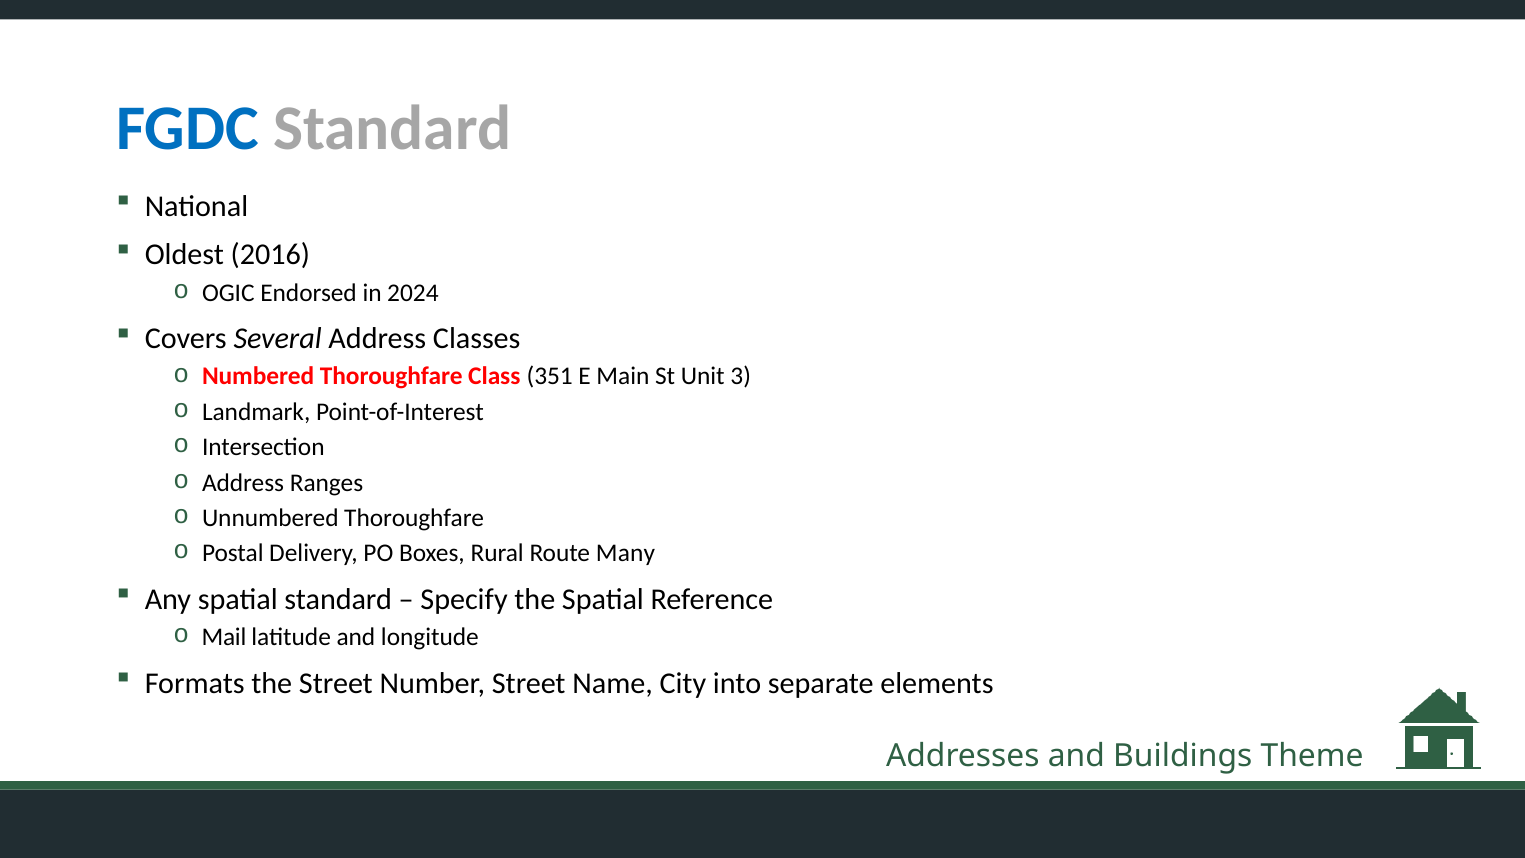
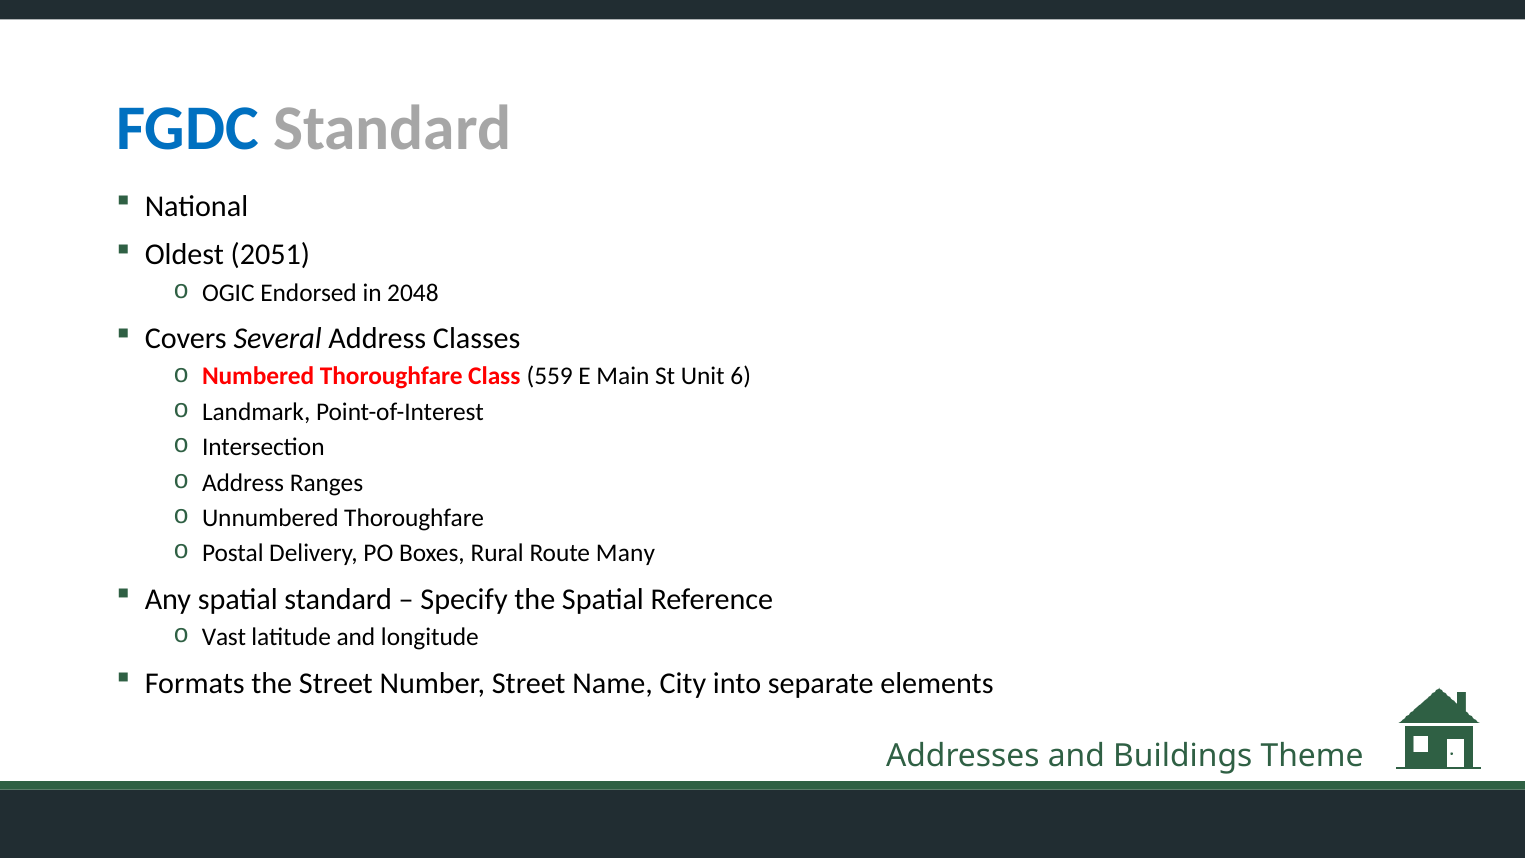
2016: 2016 -> 2051 (270, 255)
2024: 2024 -> 2048 (413, 293)
351: 351 -> 559 (550, 376)
3: 3 -> 6 (741, 376)
Mail: Mail -> Vast (224, 637)
